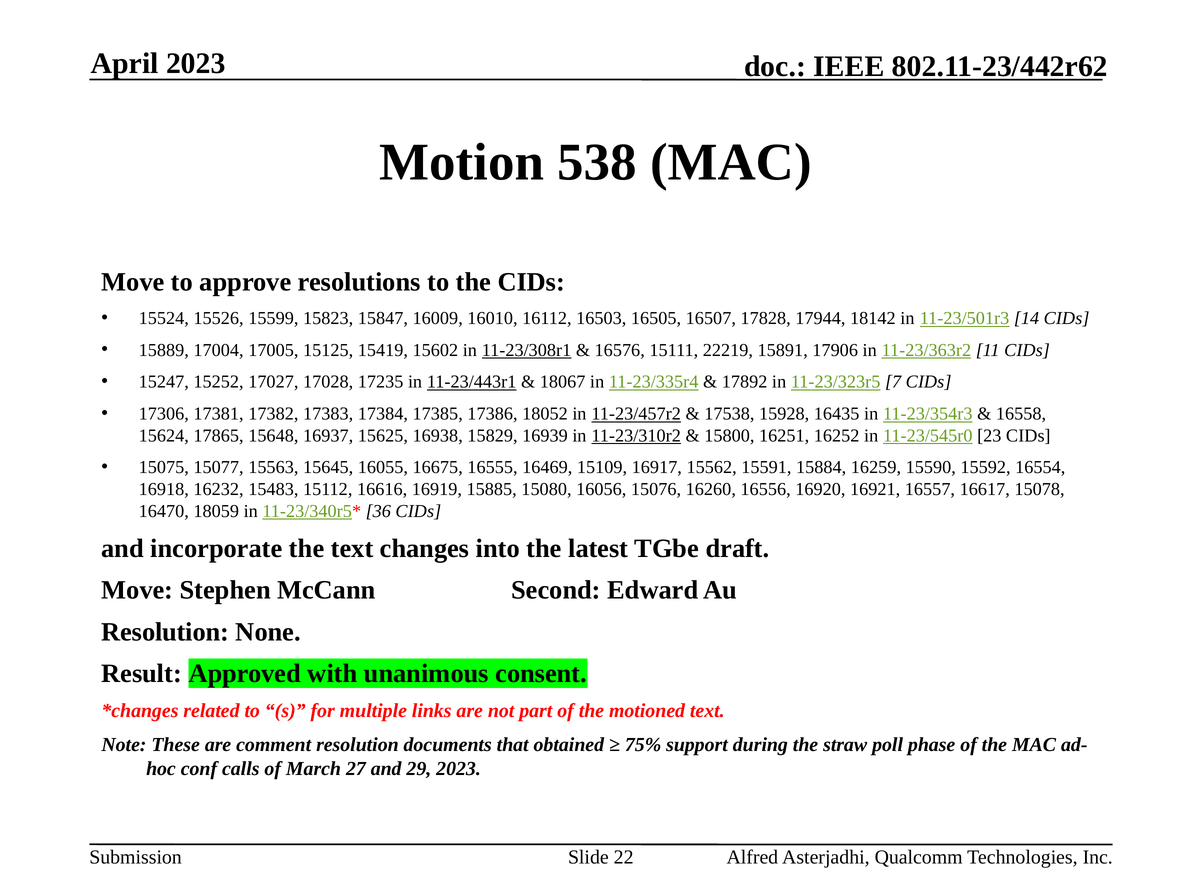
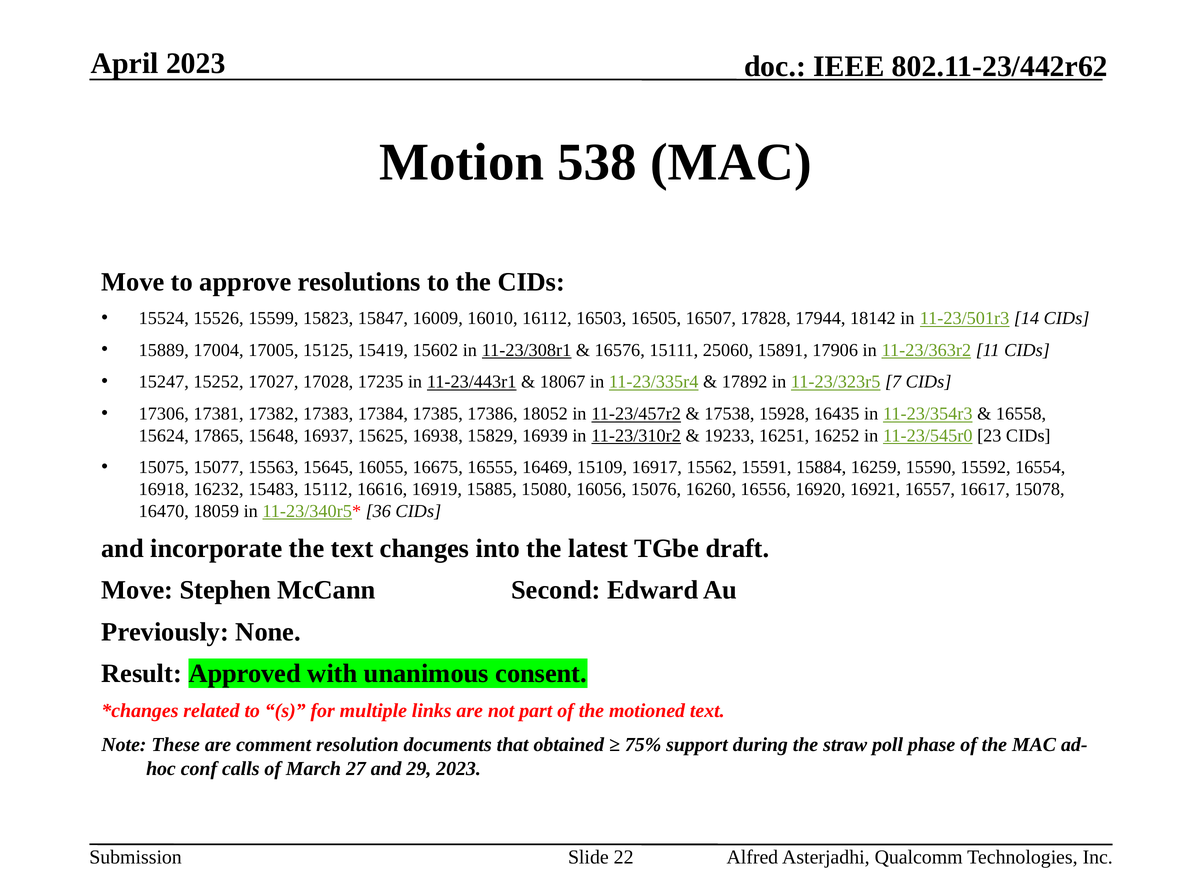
22219: 22219 -> 25060 (728, 350)
15800: 15800 -> 19233 (729, 435)
Resolution: Resolution -> Previously (165, 632)
